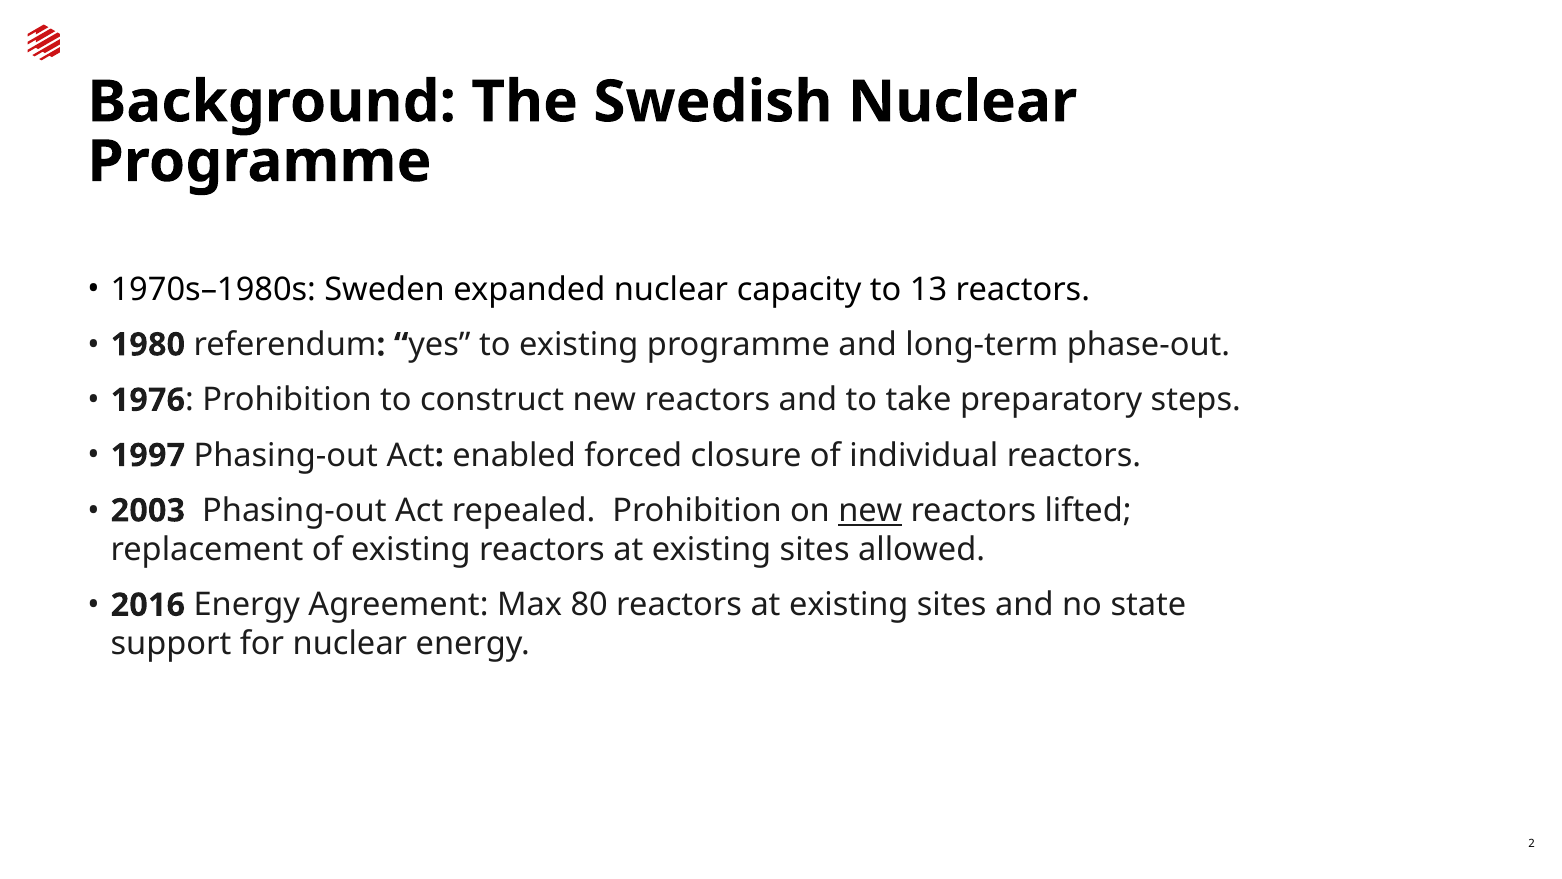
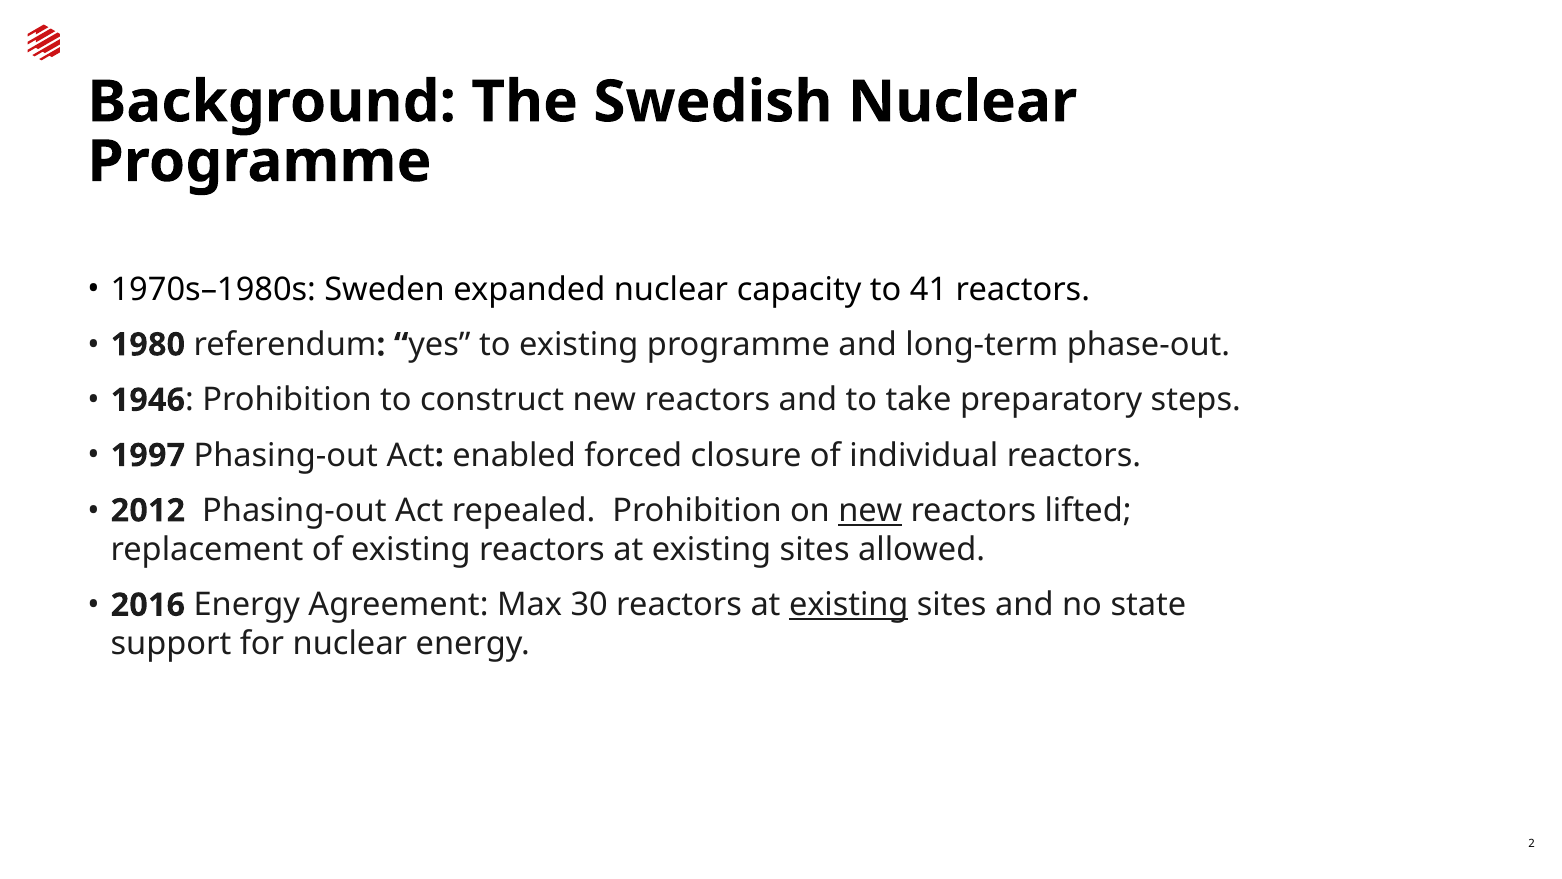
13: 13 -> 41 (929, 289)
1976: 1976 -> 1946 (148, 400)
2003: 2003 -> 2012 (148, 510)
80: 80 -> 30 (589, 605)
existing underline: none -> present (849, 605)
